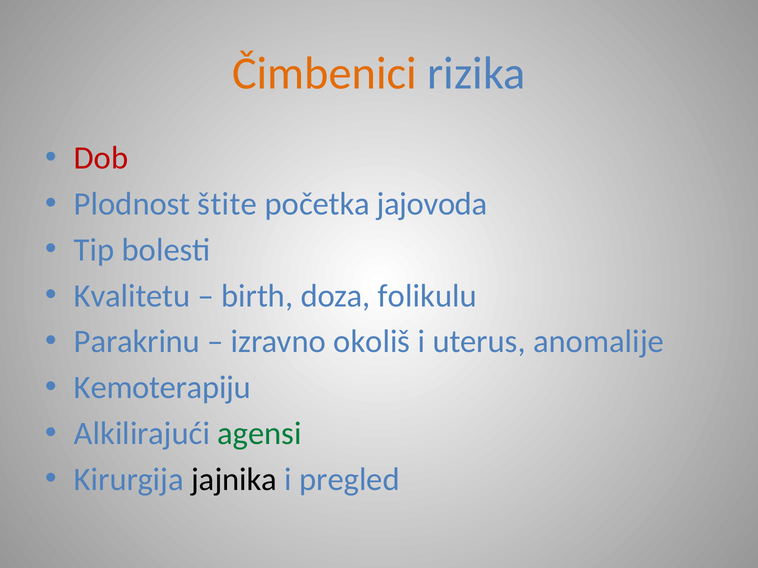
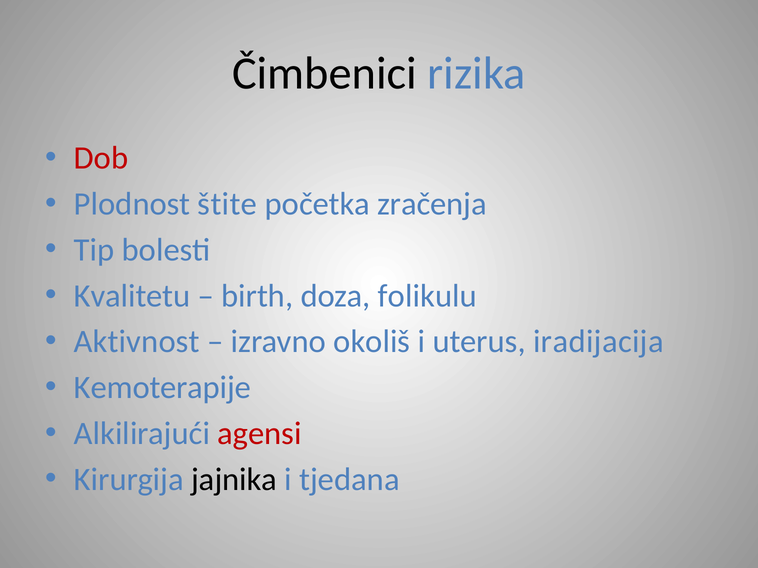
Čimbenici colour: orange -> black (324, 73)
jajovoda: jajovoda -> zračenja (432, 204)
Parakrinu: Parakrinu -> Aktivnost (137, 342)
anomalije: anomalije -> iradijacija (598, 342)
Kemoterapiju: Kemoterapiju -> Kemoterapije (162, 388)
agensi colour: green -> red (259, 434)
pregled: pregled -> tjedana (349, 480)
